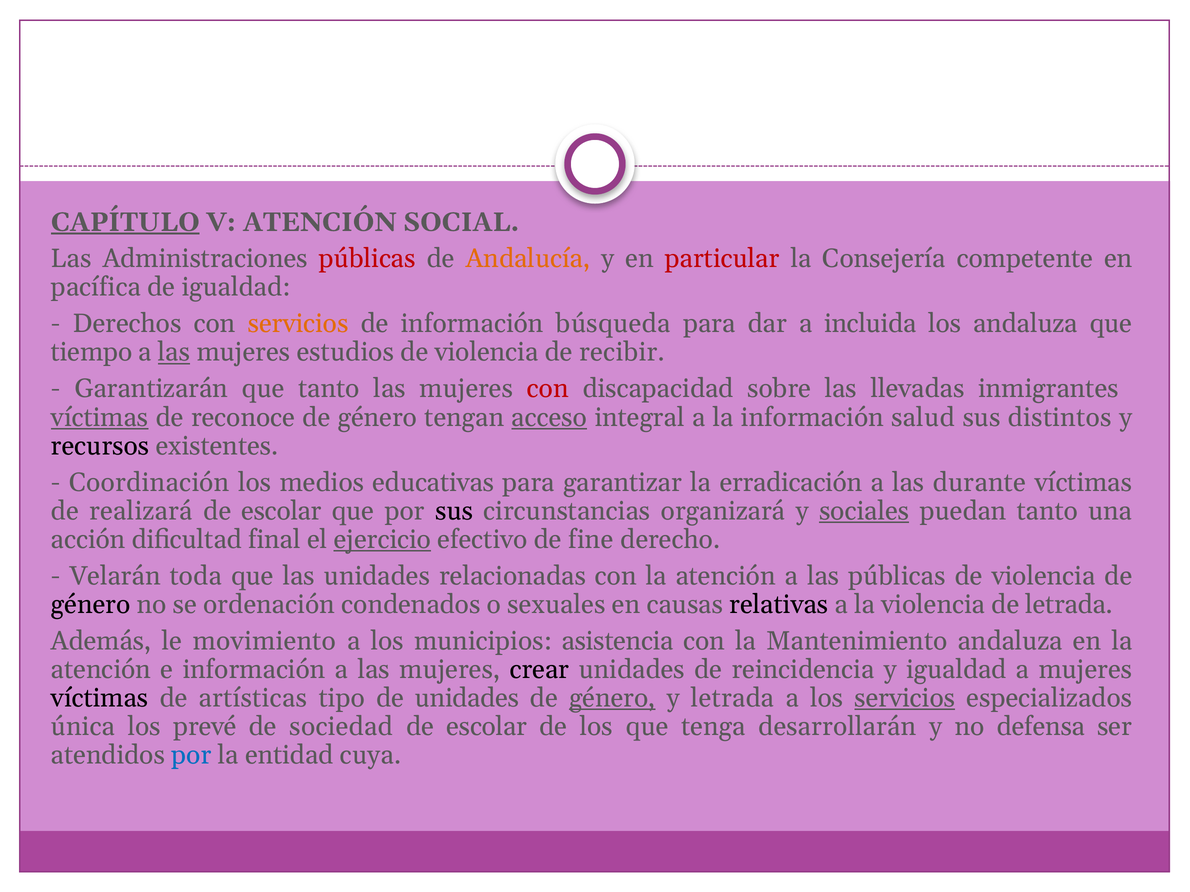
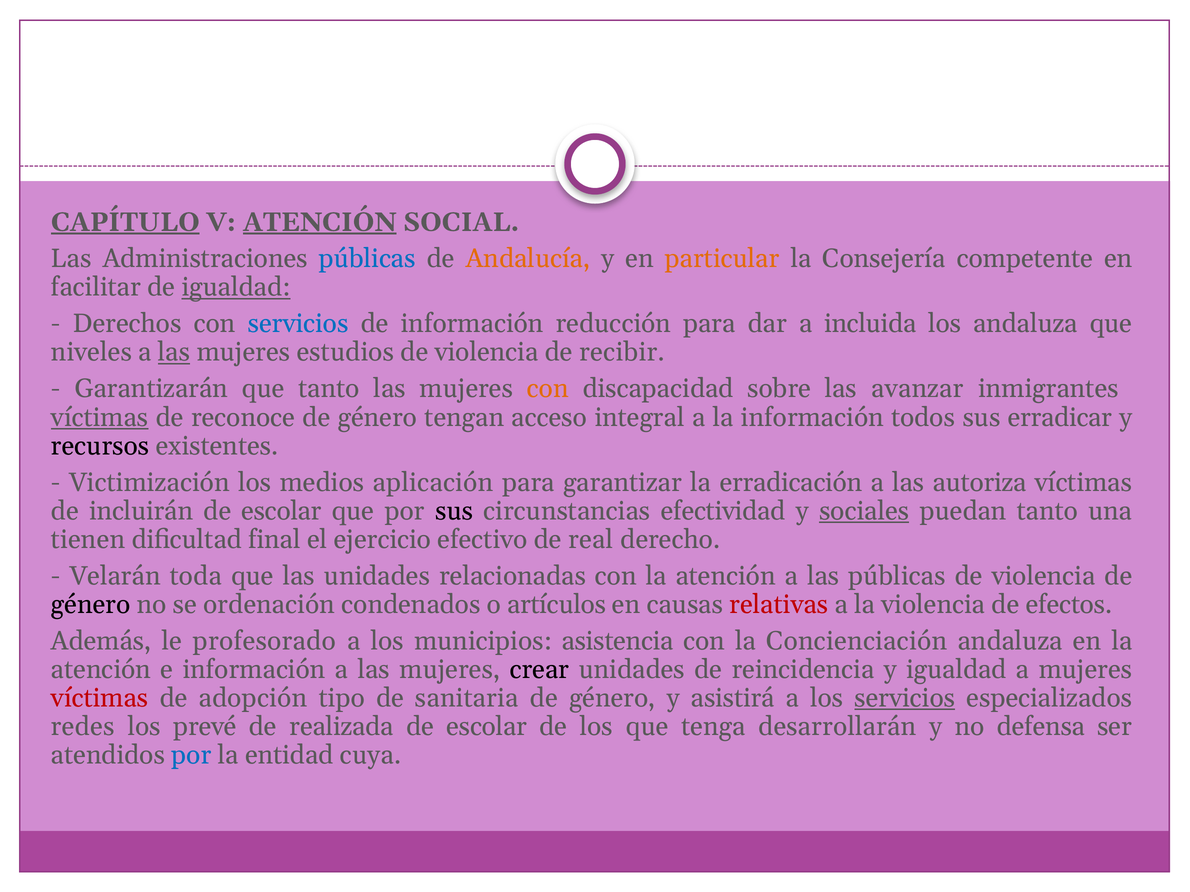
ATENCIÓN underline: none -> present (320, 222)
públicas colour: red -> blue (367, 259)
particular colour: red -> orange (722, 259)
pacífica: pacífica -> facilitar (96, 287)
igualdad underline: none -> present (236, 287)
servicios colour: orange -> blue (298, 324)
búsqueda: búsqueda -> reducción (613, 324)
tiempo: tiempo -> niveles (92, 352)
con colour: red -> orange (548, 389)
llevadas: llevadas -> avanzar (917, 389)
acceso underline: present -> none (549, 418)
salud: salud -> todos (923, 418)
distintos: distintos -> erradicar (1060, 418)
Coordinación: Coordinación -> Victimización (149, 483)
educativas: educativas -> aplicación (433, 483)
durante: durante -> autoriza (980, 483)
realizará: realizará -> incluirán (141, 511)
organizará: organizará -> efectividad (723, 511)
acción: acción -> tienen (88, 540)
ejercicio underline: present -> none (382, 540)
fine: fine -> real (591, 540)
sexuales: sexuales -> artículos (557, 605)
relativas colour: black -> red (779, 605)
de letrada: letrada -> efectos (1069, 605)
movimiento: movimiento -> profesorado (264, 641)
Mantenimiento: Mantenimiento -> Concienciación (857, 641)
víctimas colour: black -> red (100, 698)
artísticas: artísticas -> adopción (253, 698)
de unidades: unidades -> sanitaria (467, 698)
género underline: present -> none (612, 698)
y letrada: letrada -> asistirá (733, 698)
única: única -> redes (83, 727)
sociedad: sociedad -> realizada (341, 727)
